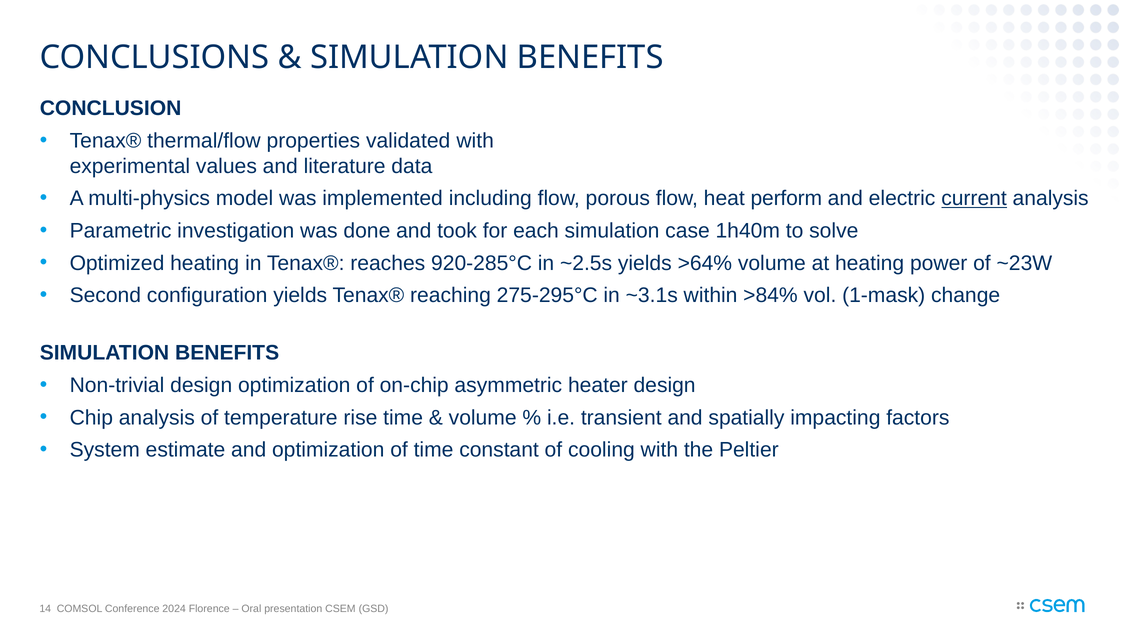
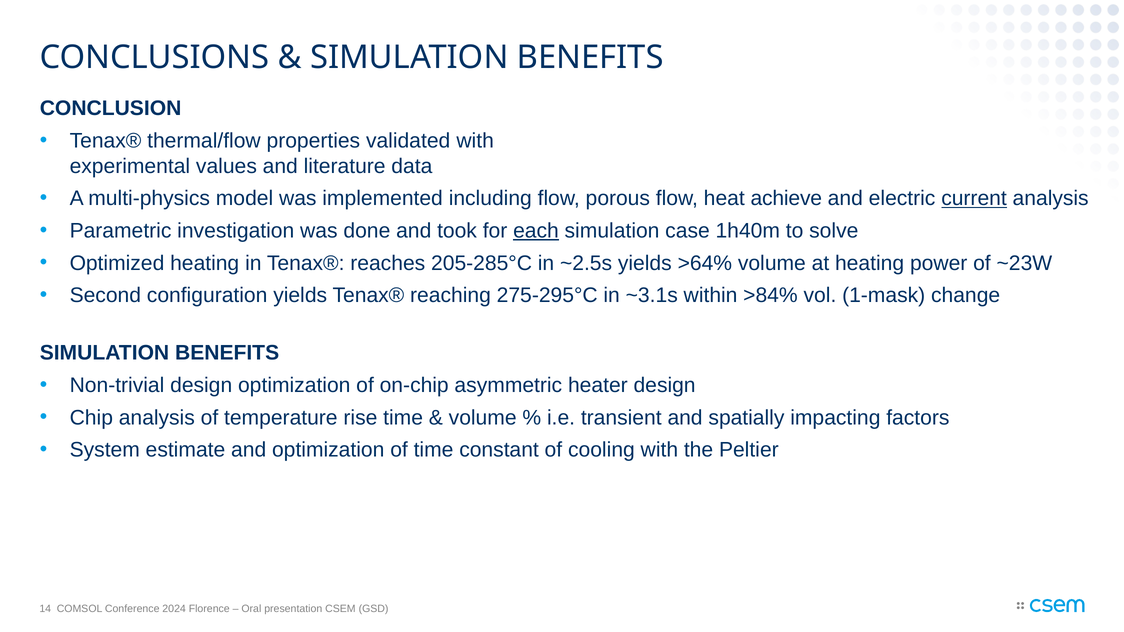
perform: perform -> achieve (786, 199)
each underline: none -> present (536, 231)
920-285°C: 920-285°C -> 205-285°C (482, 263)
